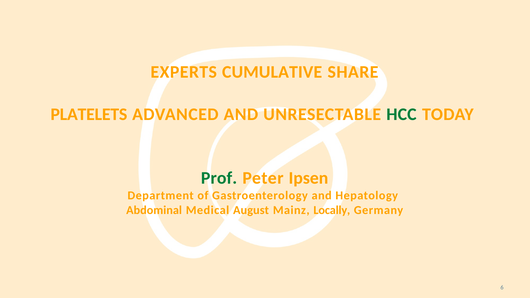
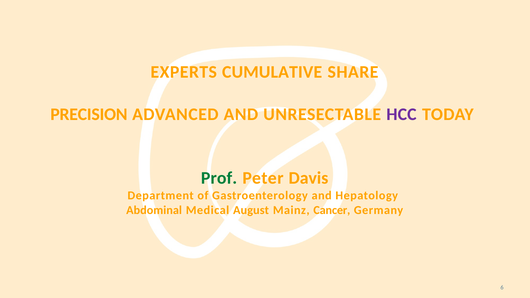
PLATELETS: PLATELETS -> PRECISION (89, 115)
HCC colour: green -> purple (401, 115)
Ipsen: Ipsen -> Davis (308, 178)
Locally: Locally -> Cancer (332, 210)
